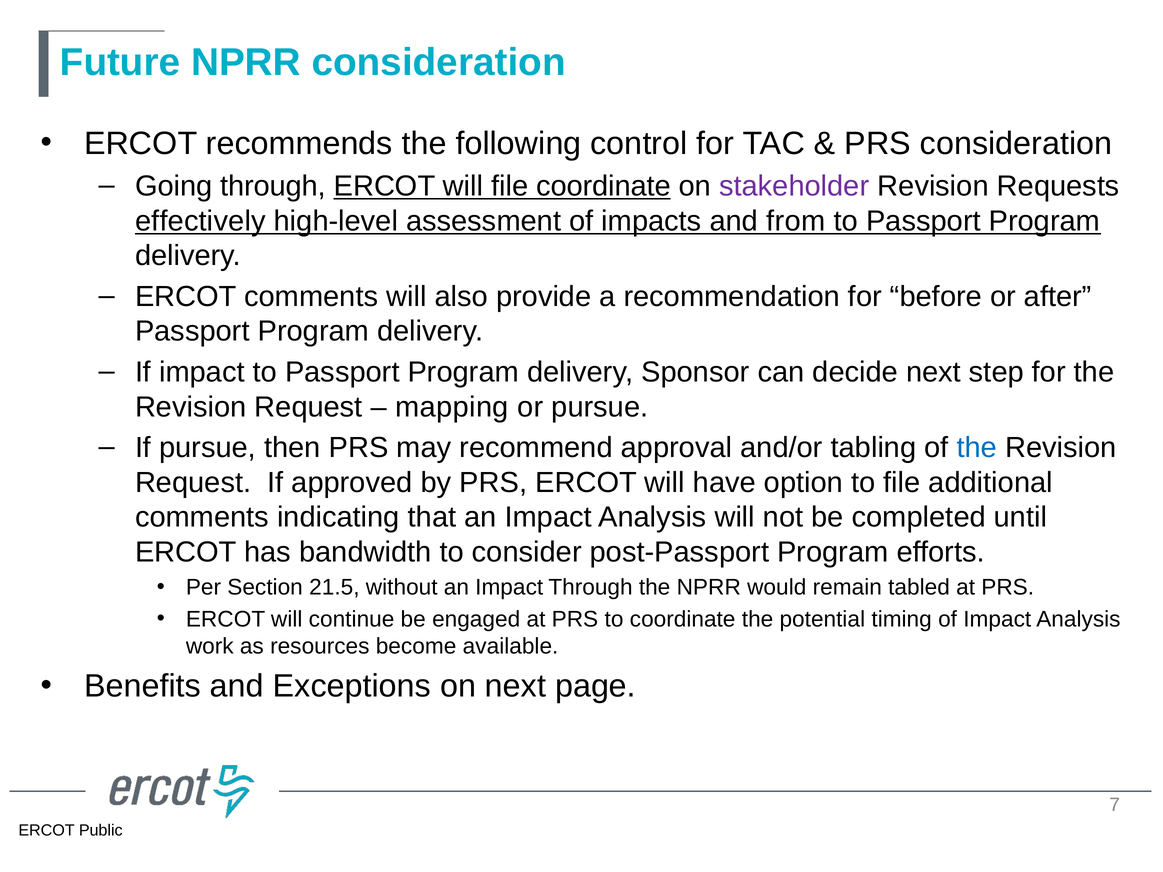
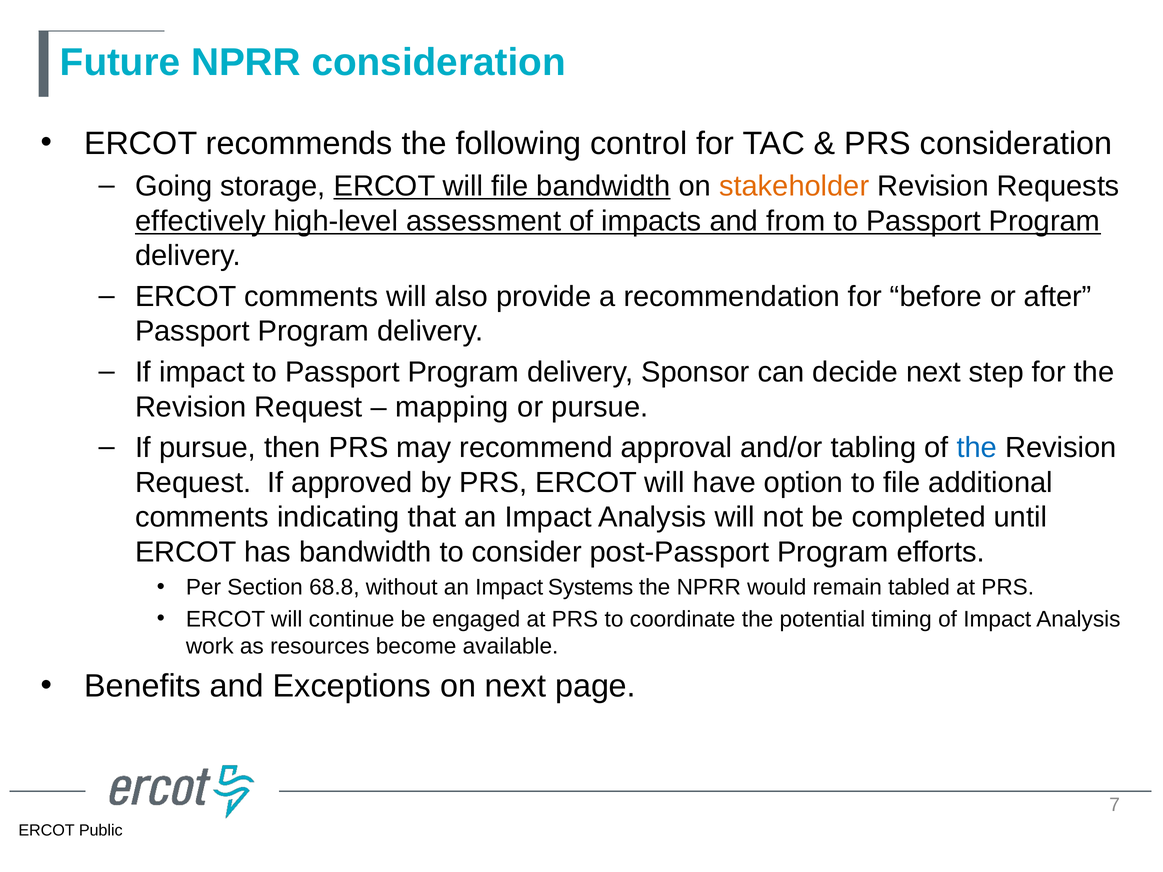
Going through: through -> storage (273, 186)
file coordinate: coordinate -> bandwidth (603, 186)
stakeholder colour: purple -> orange (794, 186)
21.5: 21.5 -> 68.8 (334, 588)
Impact Through: Through -> Systems (591, 588)
